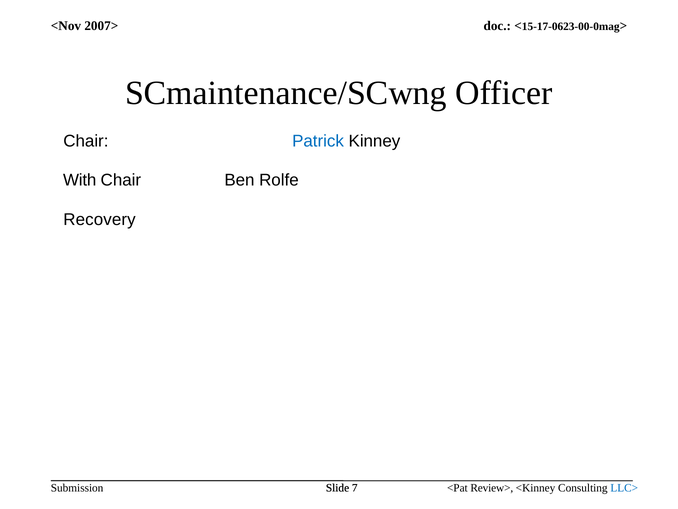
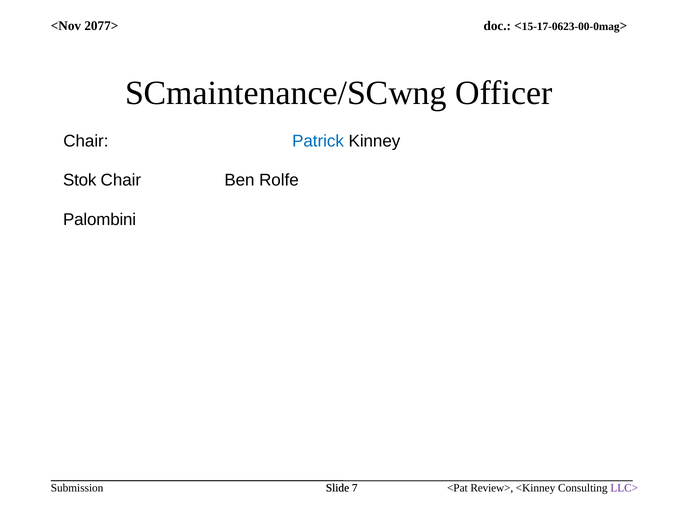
2007>: 2007> -> 2077> (101, 26)
With: With -> Stok (80, 180)
Recovery: Recovery -> Palombini (100, 219)
LLC> colour: blue -> purple (624, 488)
